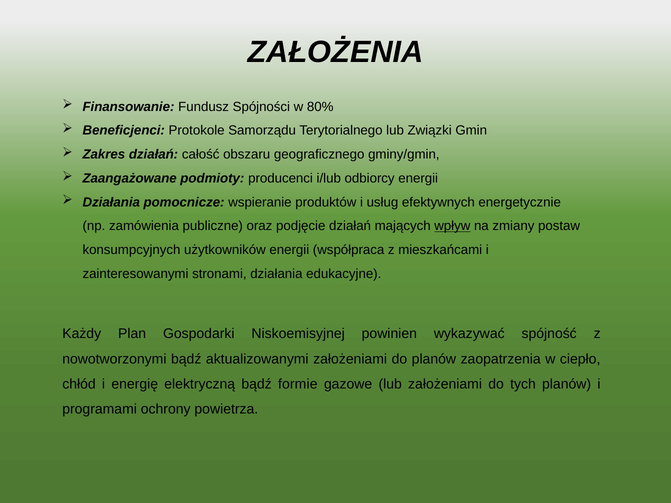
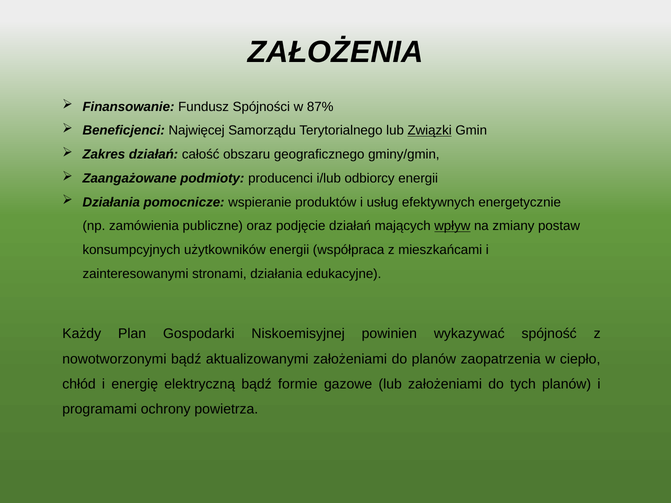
80%: 80% -> 87% (320, 107)
Protokole: Protokole -> Najwięcej (197, 131)
Związki underline: none -> present (430, 131)
